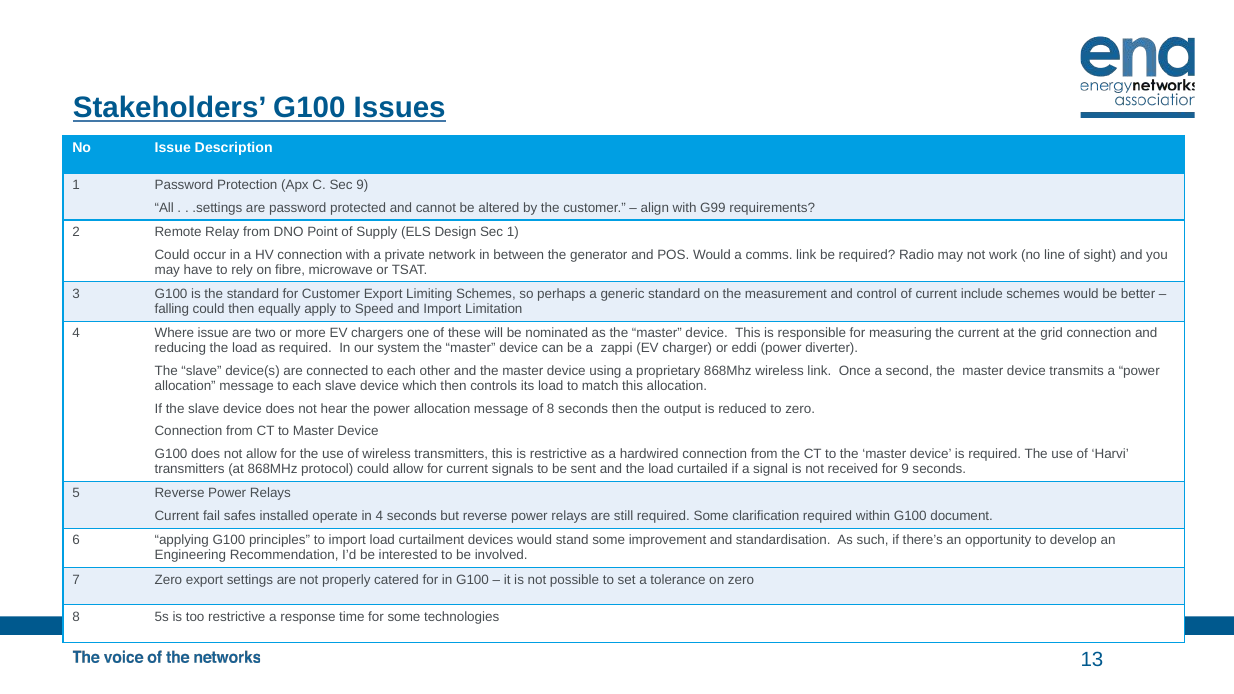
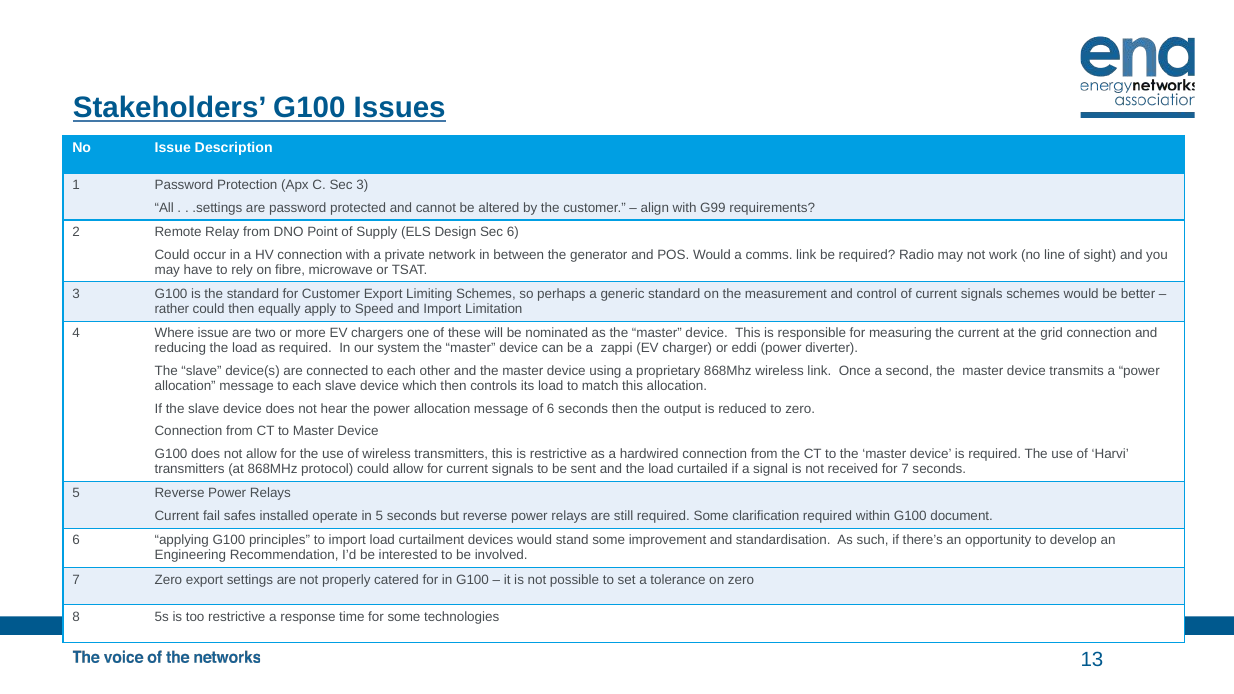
Sec 9: 9 -> 3 (362, 185)
Sec 1: 1 -> 6 (513, 232)
of current include: include -> signals (982, 294)
falling: falling -> rather (172, 309)
of 8: 8 -> 6 (551, 409)
for 9: 9 -> 7 (905, 469)
in 4: 4 -> 5 (379, 516)
